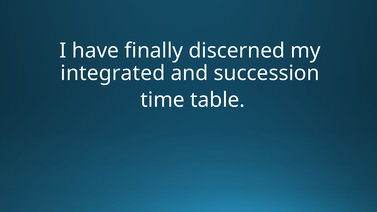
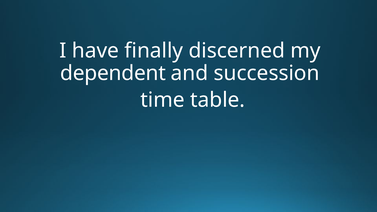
integrated: integrated -> dependent (113, 73)
